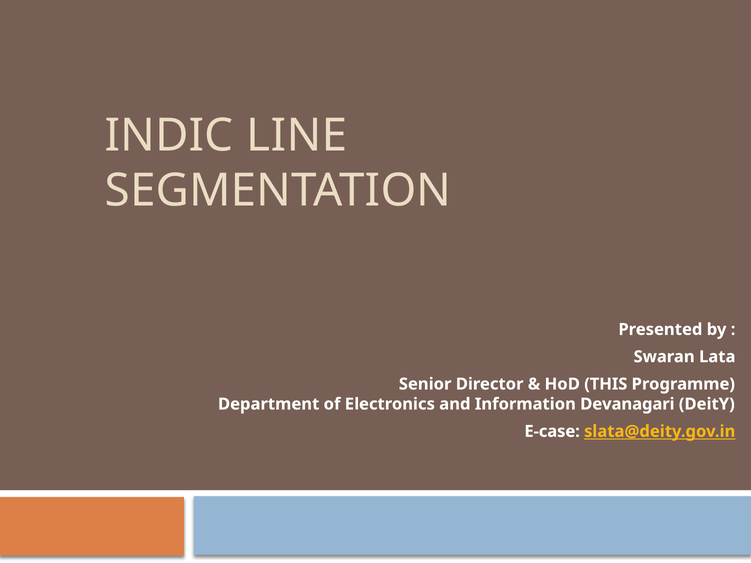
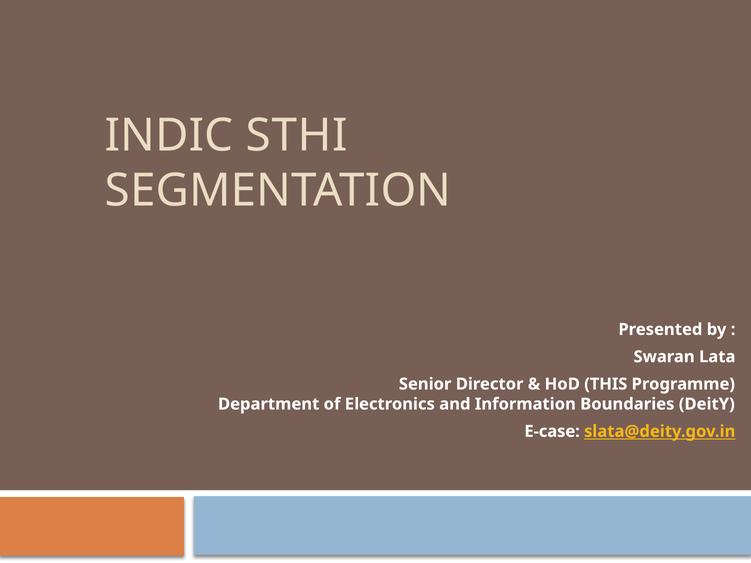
LINE: LINE -> STHI (297, 136)
Devanagari: Devanagari -> Boundaries (627, 404)
